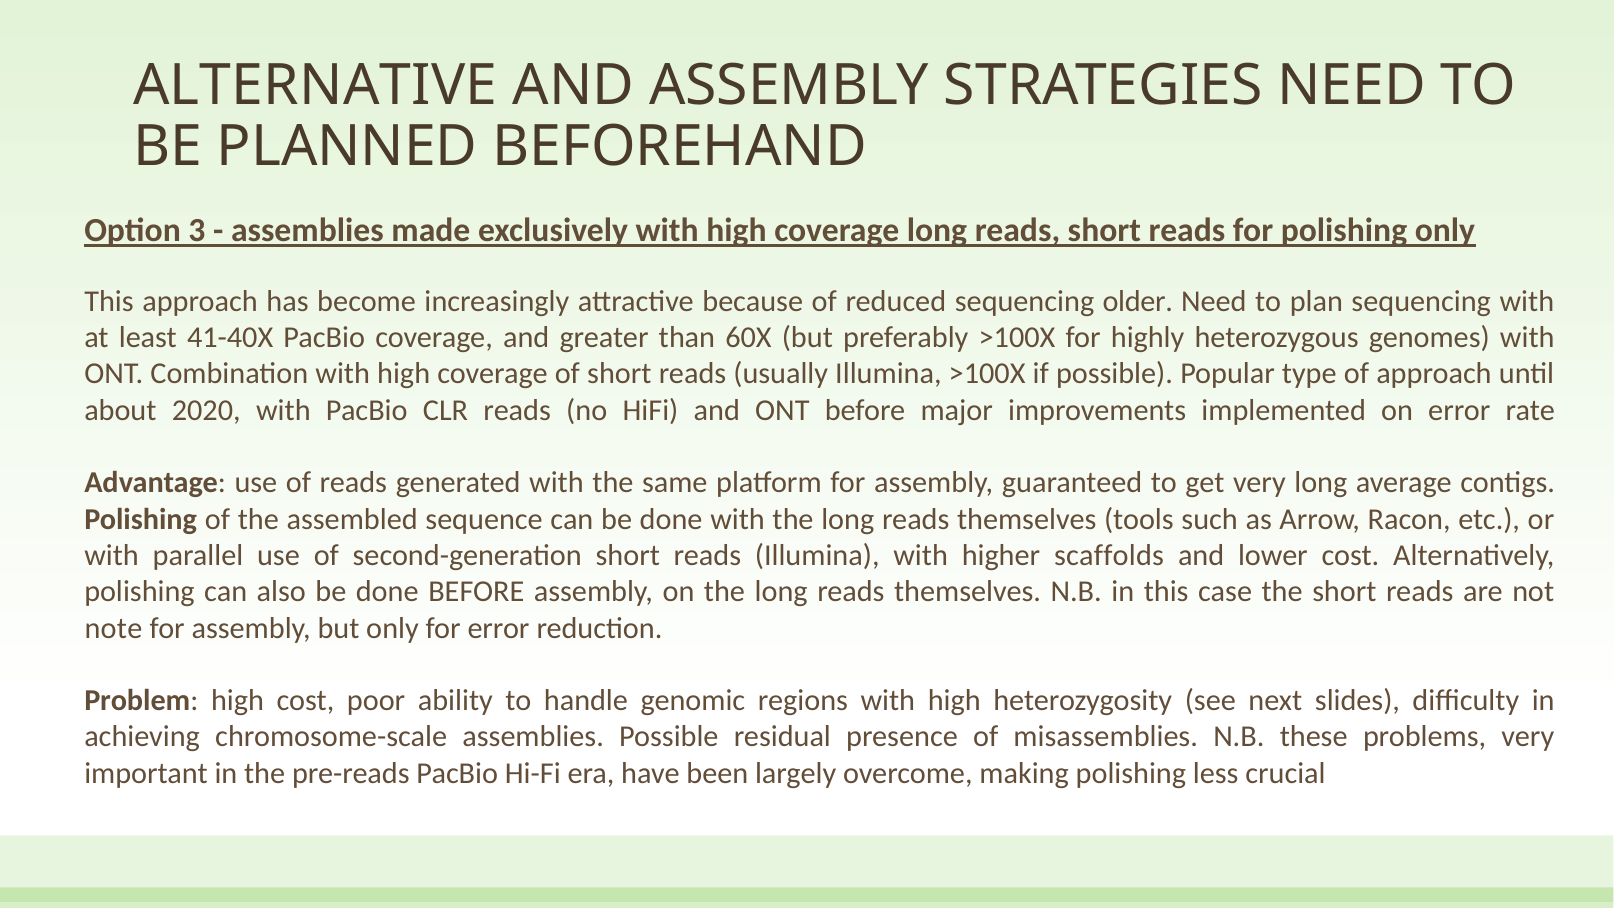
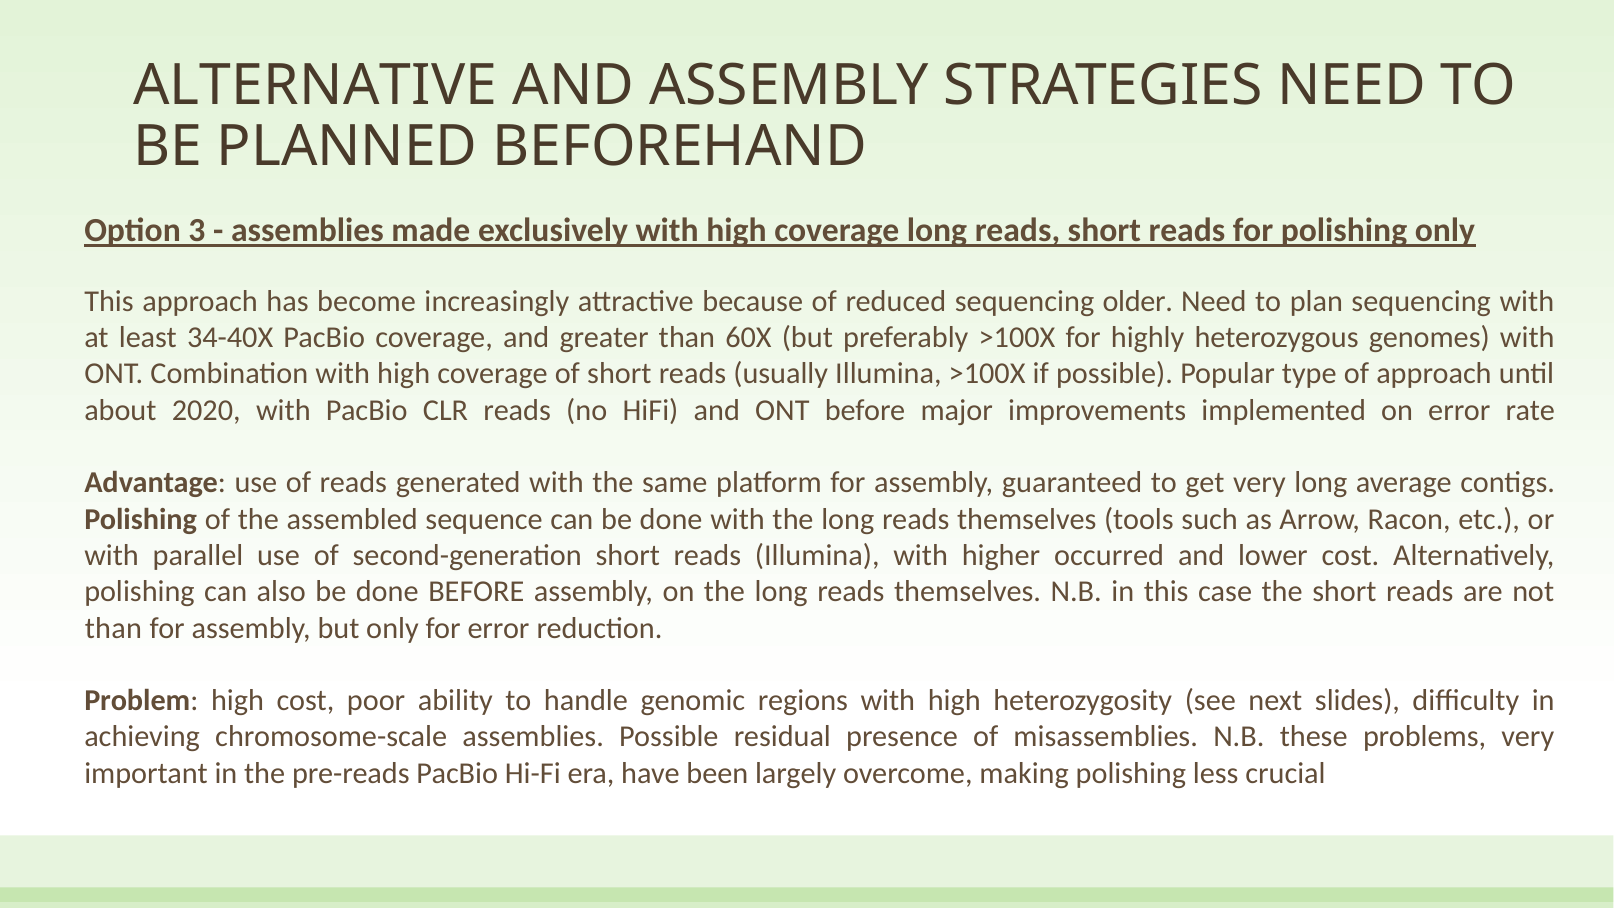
41-40X: 41-40X -> 34-40X (230, 337)
scaffolds: scaffolds -> occurred (1109, 555)
note: note -> than (113, 628)
